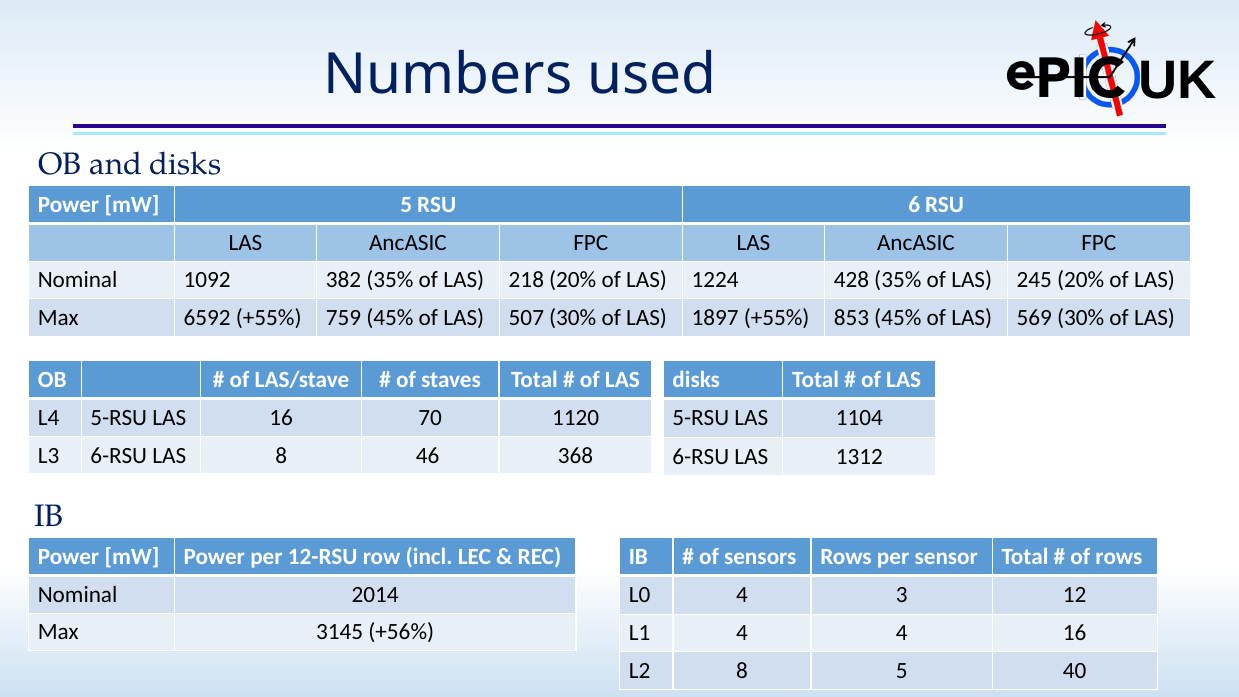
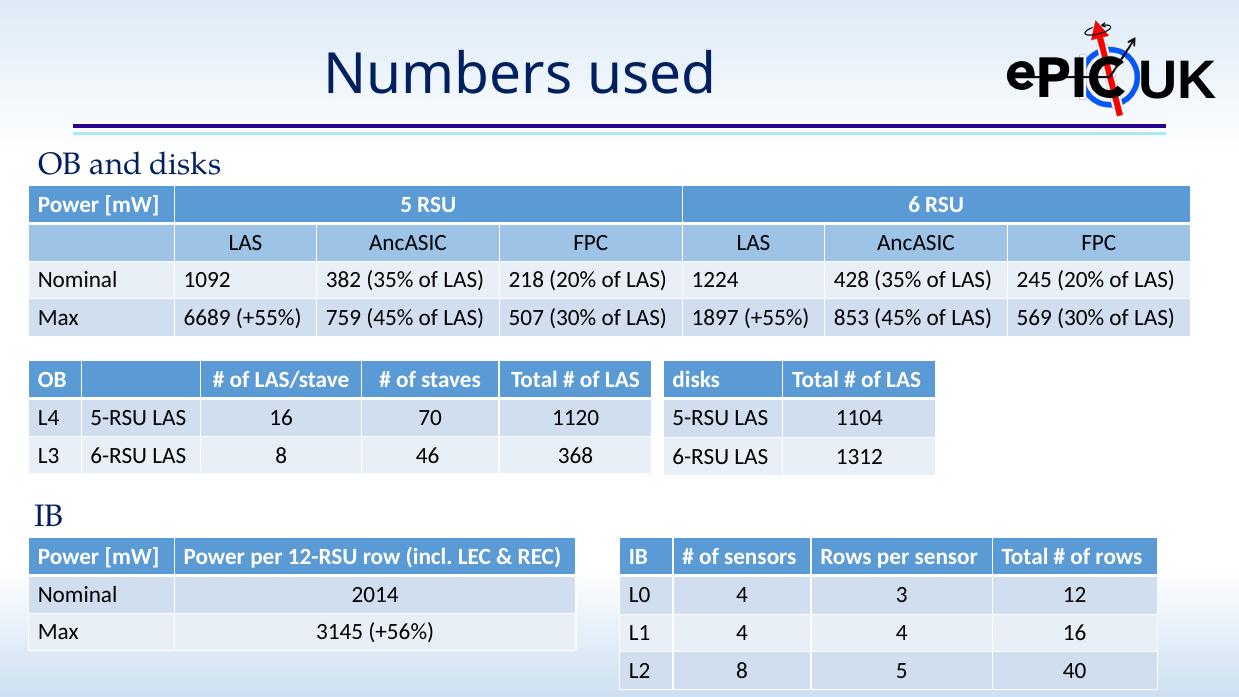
6592: 6592 -> 6689 (207, 318)
